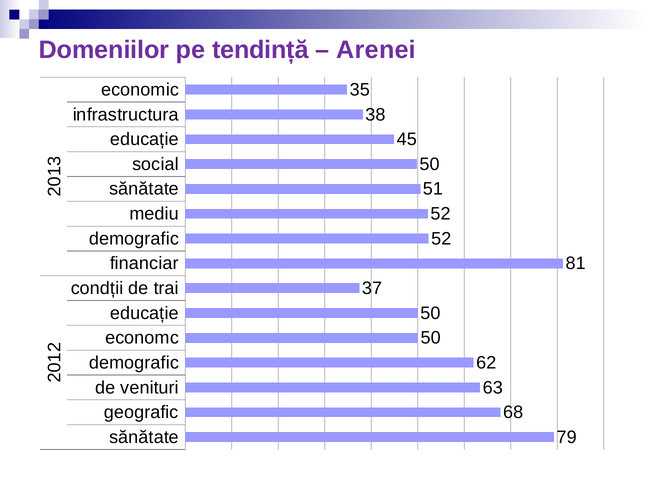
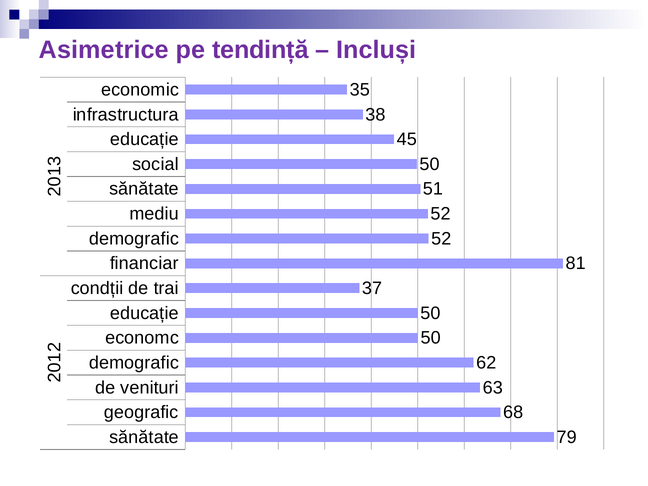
Domeniilor: Domeniilor -> Asimetrice (104, 50)
Arenei: Arenei -> Incluși (376, 50)
